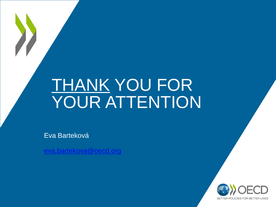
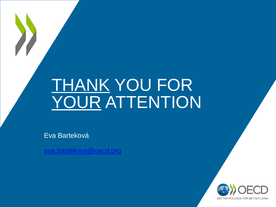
YOUR underline: none -> present (77, 102)
